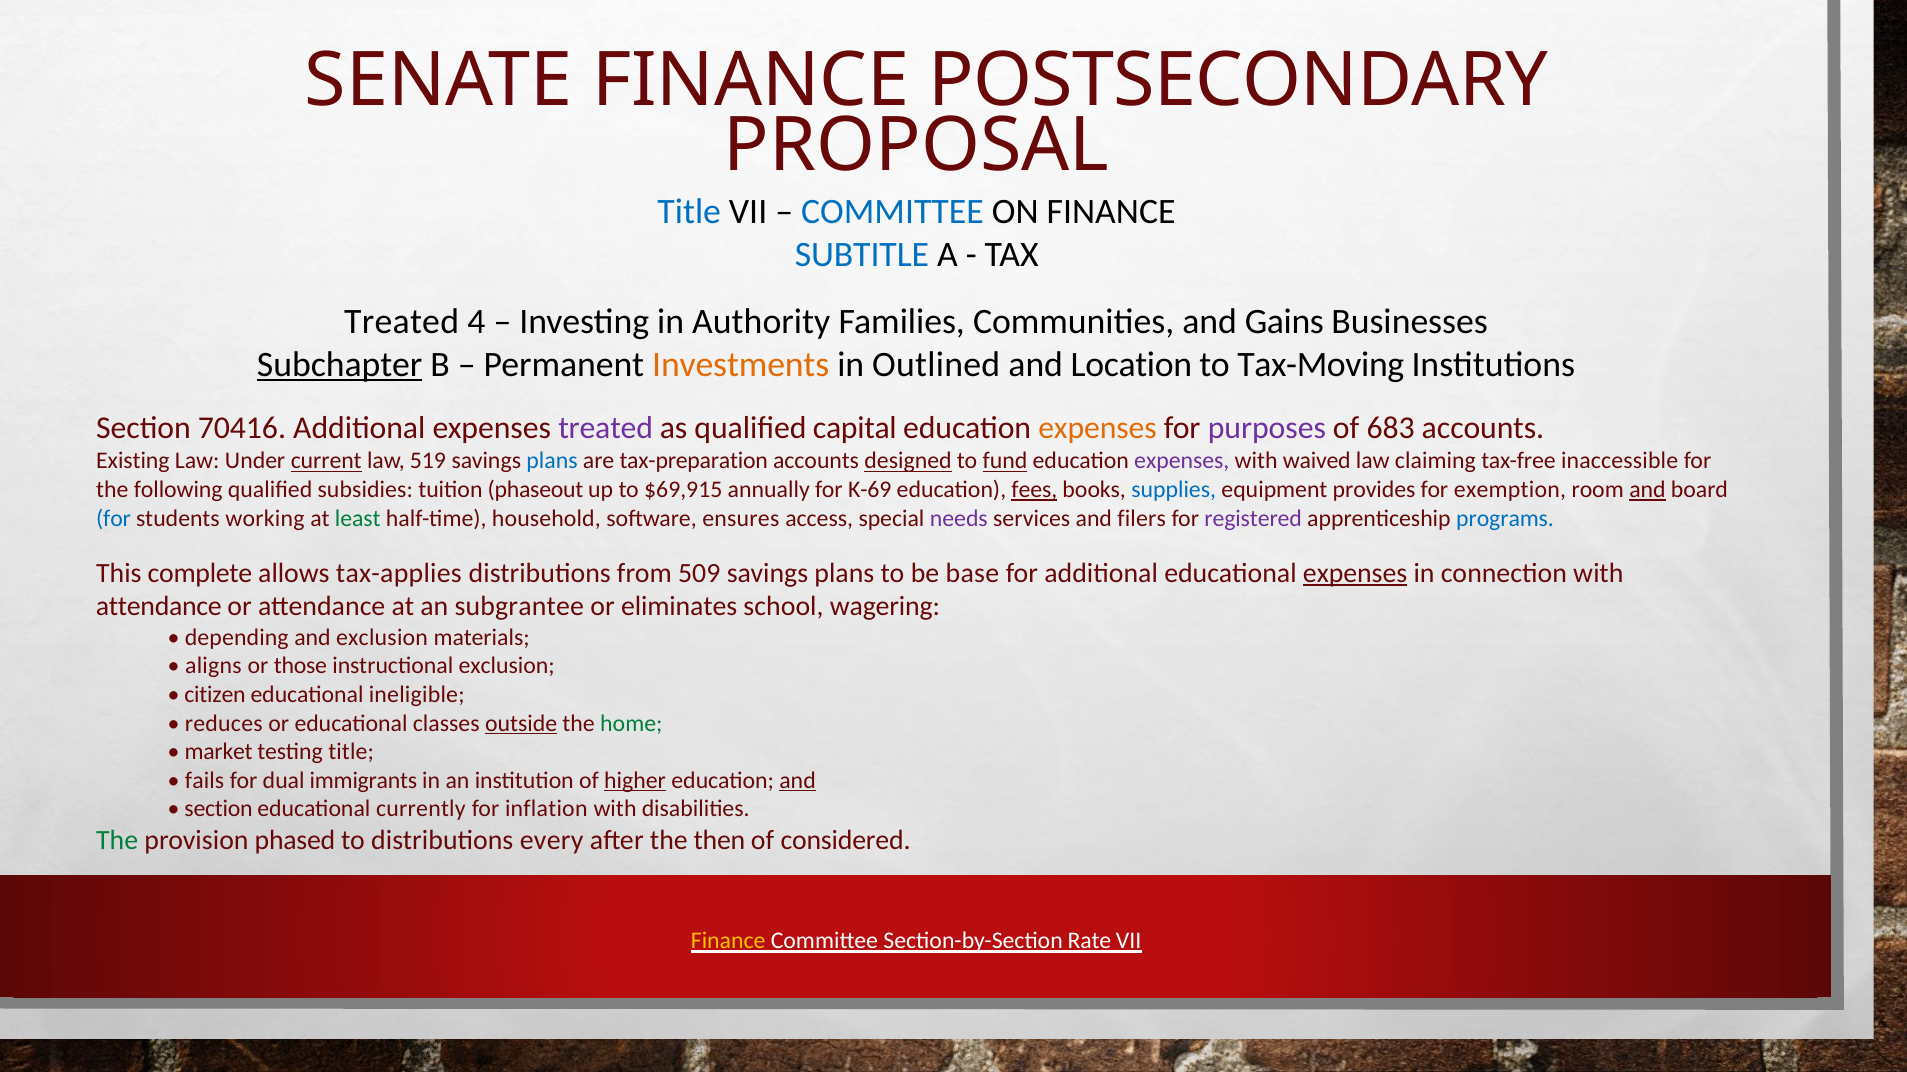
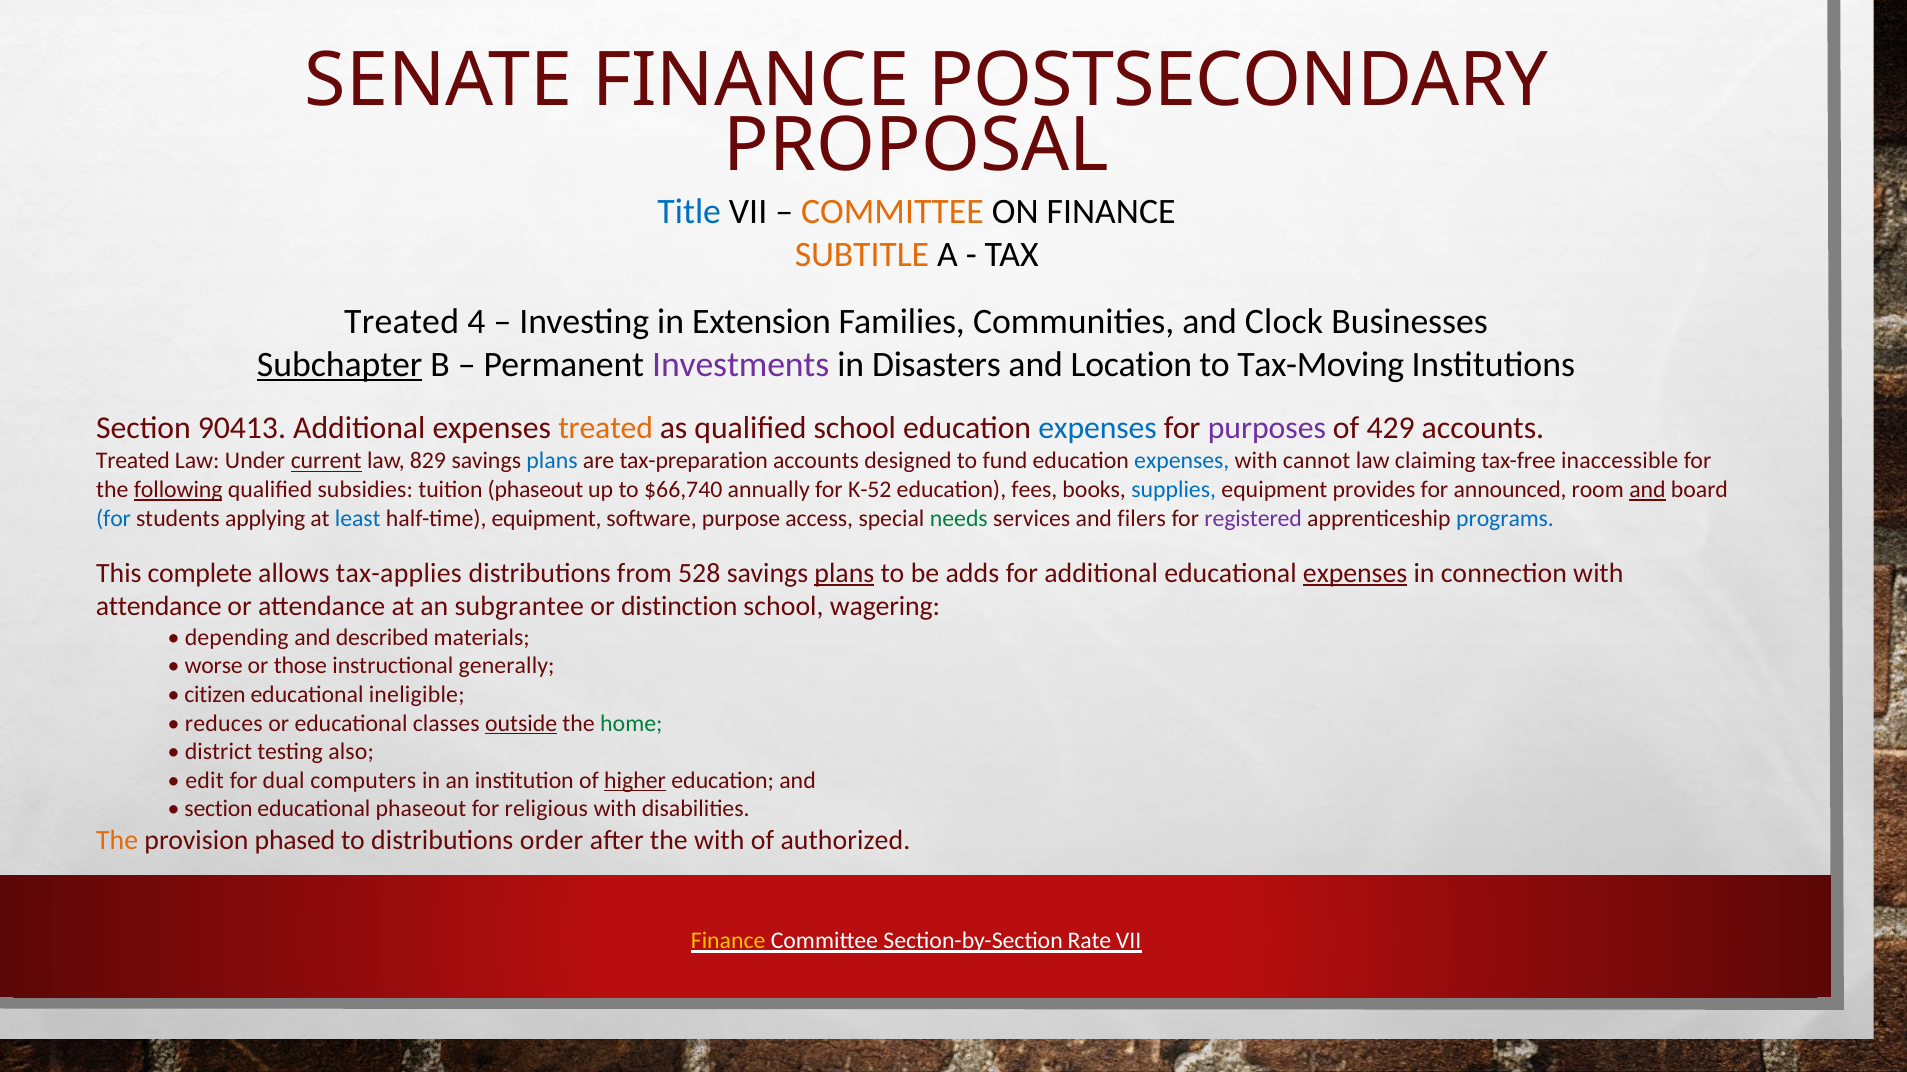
COMMITTEE colour: blue -> orange (892, 212)
SUBTITLE colour: blue -> orange (862, 255)
Authority: Authority -> Extension (761, 322)
Gains: Gains -> Clock (1284, 322)
Investments colour: orange -> purple (741, 364)
Outlined: Outlined -> Disasters (936, 364)
70416: 70416 -> 90413 (242, 429)
treated colour: purple -> orange (606, 429)
qualified capital: capital -> school (855, 429)
expenses colour: orange -> blue (1098, 429)
683: 683 -> 429 (1391, 429)
Existing: Existing -> Treated (133, 461)
519: 519 -> 829 (428, 461)
designed underline: present -> none (908, 461)
fund underline: present -> none (1005, 461)
expenses colour: purple -> blue (1182, 461)
waived: waived -> cannot (1317, 461)
following underline: none -> present (178, 490)
$69,915: $69,915 -> $66,740 (683, 490)
K-69: K-69 -> K-52 (870, 490)
fees underline: present -> none (1034, 490)
exemption: exemption -> announced (1510, 490)
working: working -> applying (265, 519)
least colour: green -> blue (358, 519)
half-time household: household -> equipment (547, 519)
ensures: ensures -> purpose (741, 519)
needs colour: purple -> green (959, 519)
509: 509 -> 528 (699, 574)
plans underline: none -> present (844, 574)
base: base -> adds (972, 574)
eliminates: eliminates -> distinction (679, 607)
and exclusion: exclusion -> described (382, 638)
aligns: aligns -> worse (214, 666)
instructional exclusion: exclusion -> generally (507, 666)
market: market -> district (218, 752)
testing title: title -> also (351, 752)
fails: fails -> edit (205, 781)
immigrants: immigrants -> computers (363, 781)
and underline: present -> none (798, 781)
educational currently: currently -> phaseout (421, 809)
inflation: inflation -> religious (546, 809)
The colour: green -> orange (117, 841)
every: every -> order (552, 841)
the then: then -> with (719, 841)
considered: considered -> authorized (845, 841)
